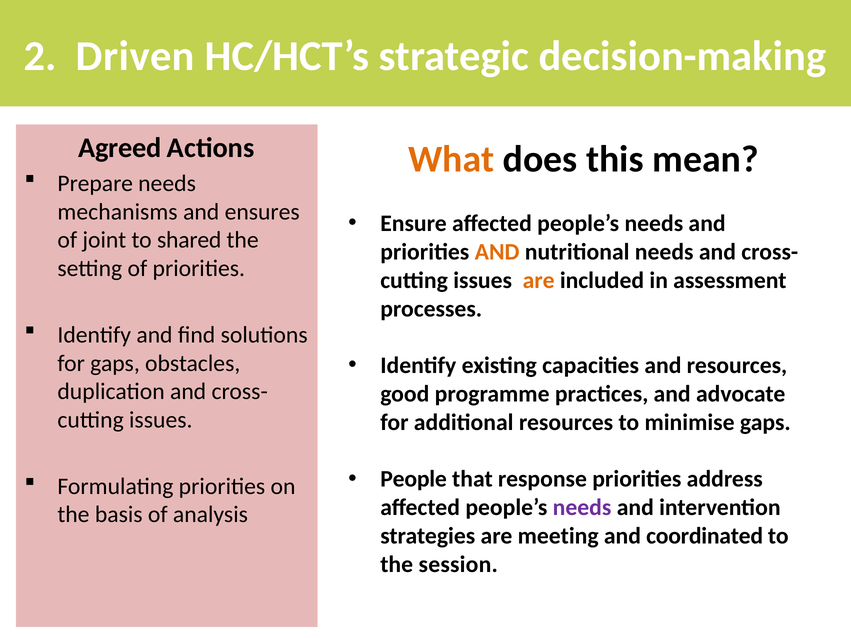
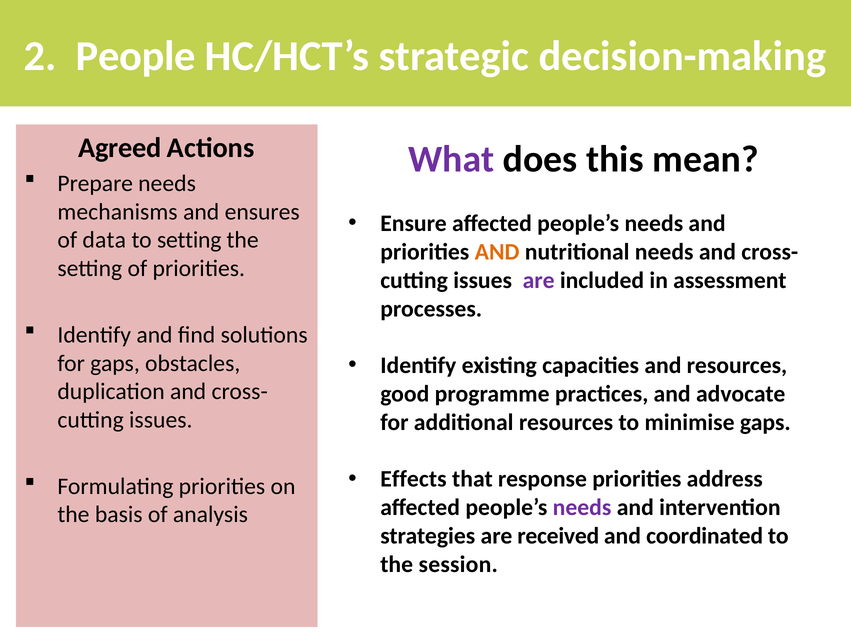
Driven: Driven -> People (136, 56)
What colour: orange -> purple (451, 159)
joint: joint -> data (104, 240)
to shared: shared -> setting (189, 240)
are colour: orange -> purple (539, 280)
People: People -> Effects (413, 479)
meeting: meeting -> received (558, 536)
